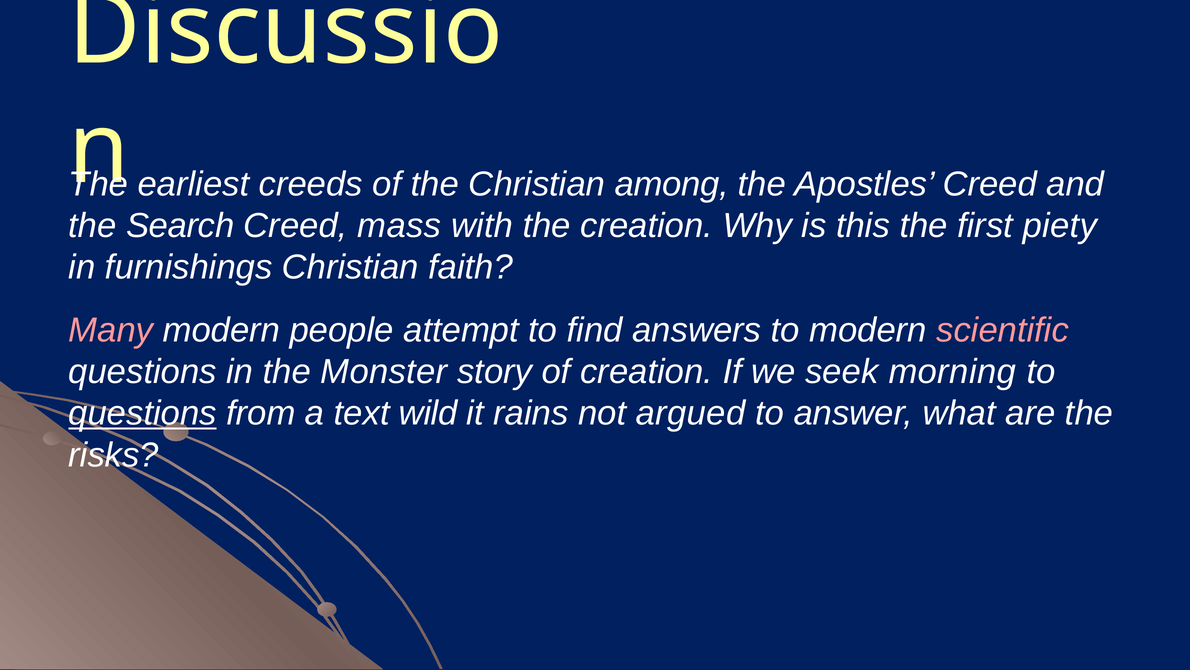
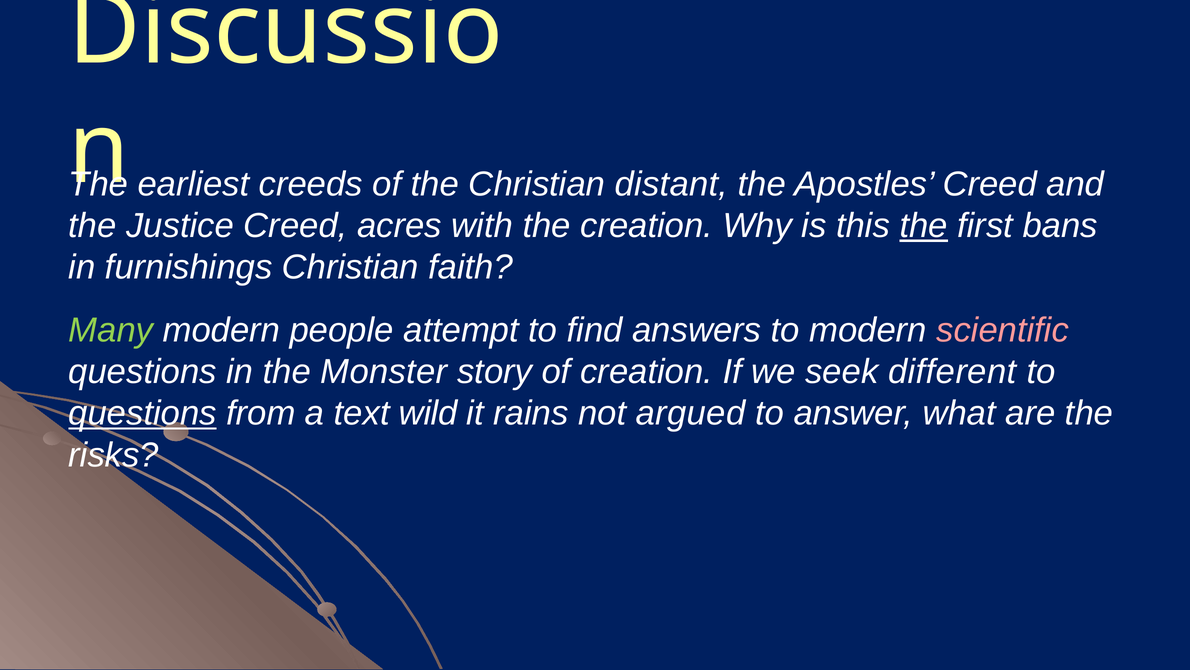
among: among -> distant (671, 184)
Search: Search -> Justice (180, 226)
mass: mass -> acres (399, 226)
the underline: none -> present (924, 226)
piety: piety -> bans (1060, 226)
Many colour: pink -> light green (111, 330)
morning: morning -> different (952, 371)
